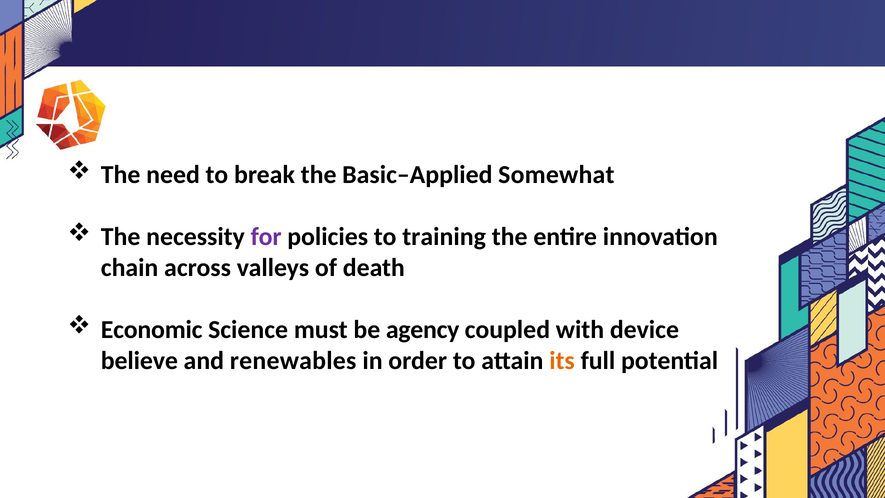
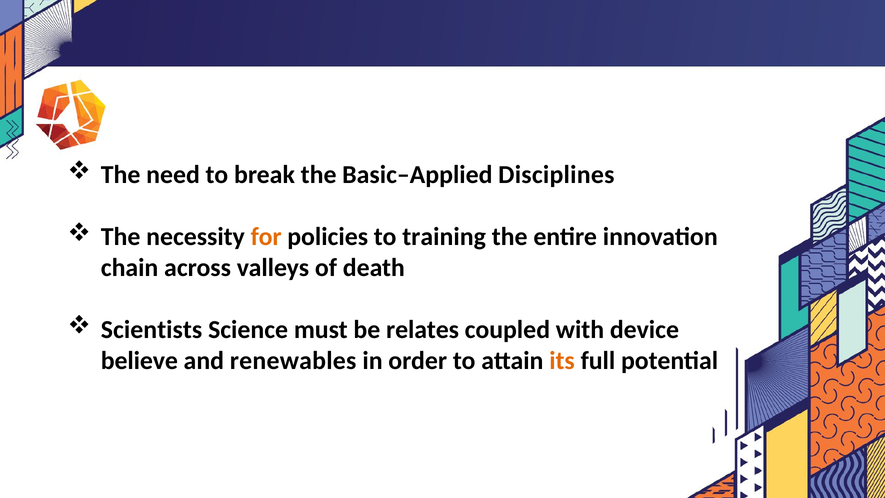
Somewhat: Somewhat -> Disciplines (556, 175)
for colour: purple -> orange (266, 237)
Economic: Economic -> Scientists (152, 330)
agency: agency -> relates (423, 330)
